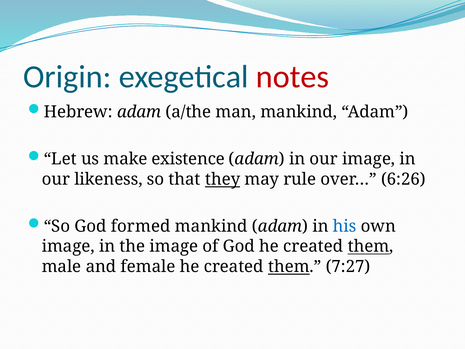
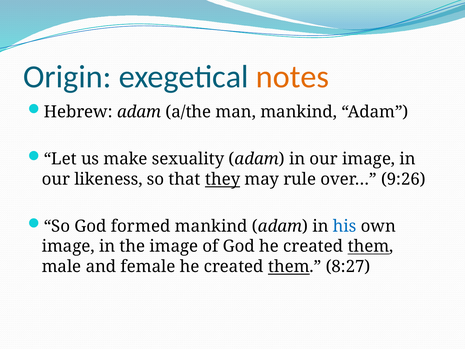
notes colour: red -> orange (292, 77)
existence: existence -> sexuality (188, 159)
6:26: 6:26 -> 9:26 (403, 179)
7:27: 7:27 -> 8:27 (348, 266)
